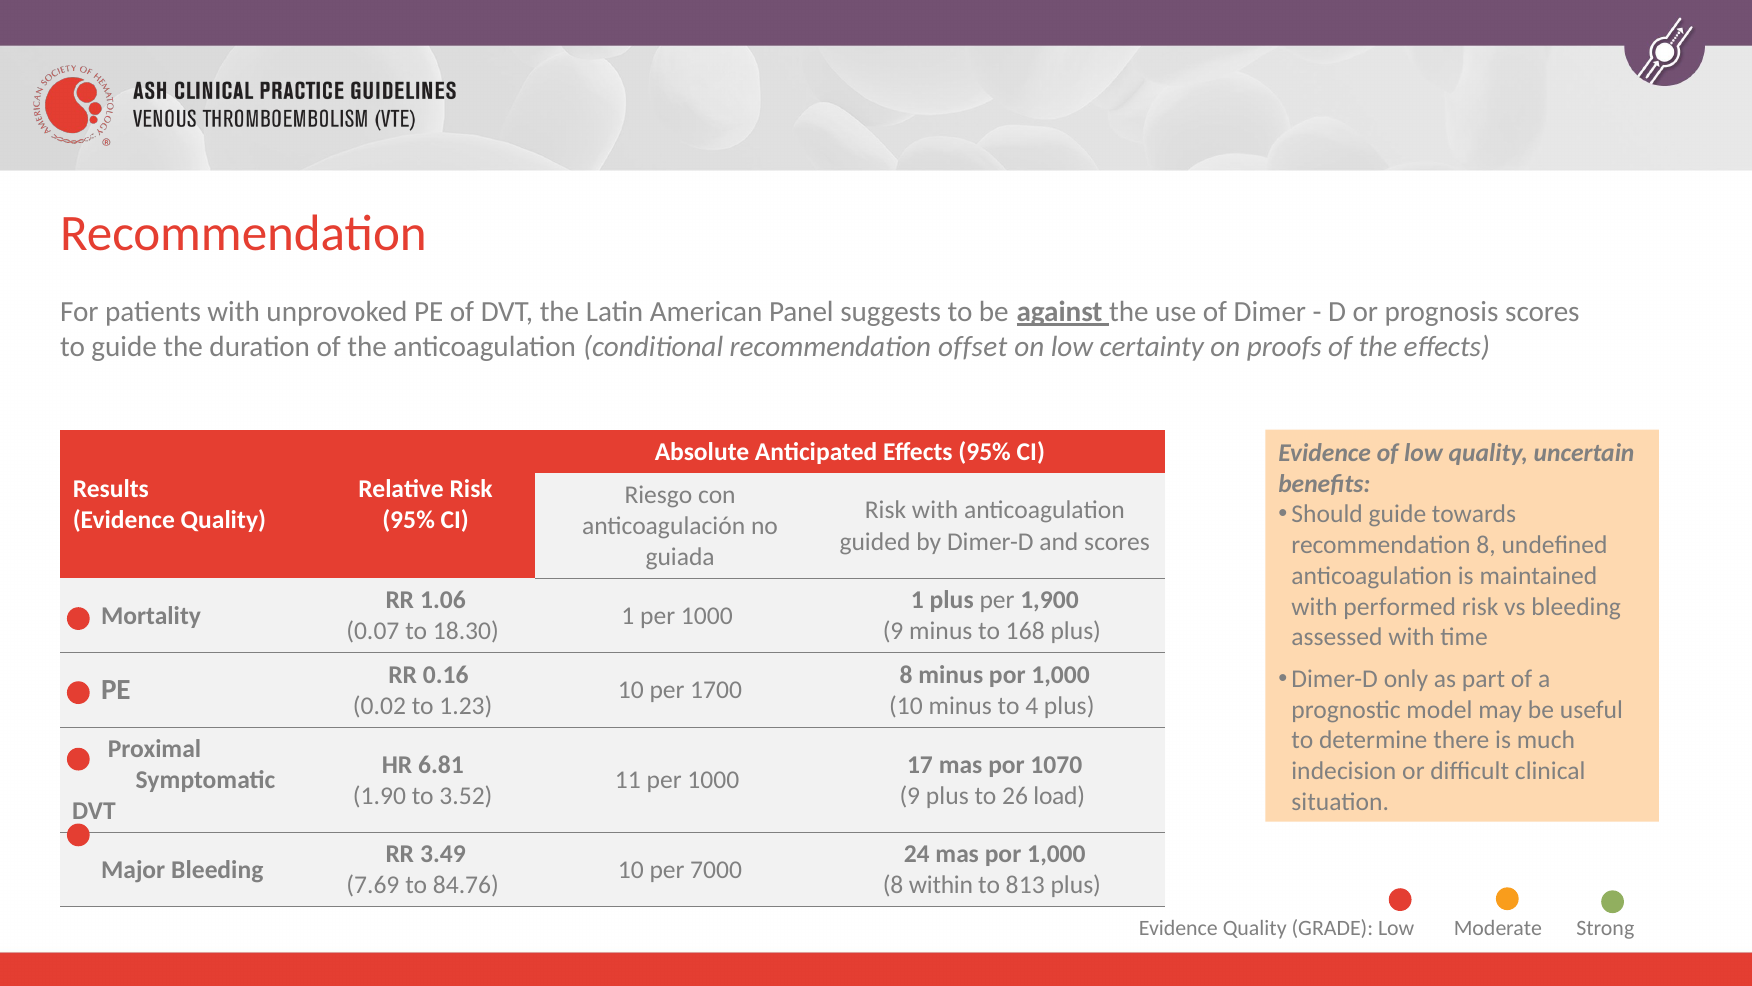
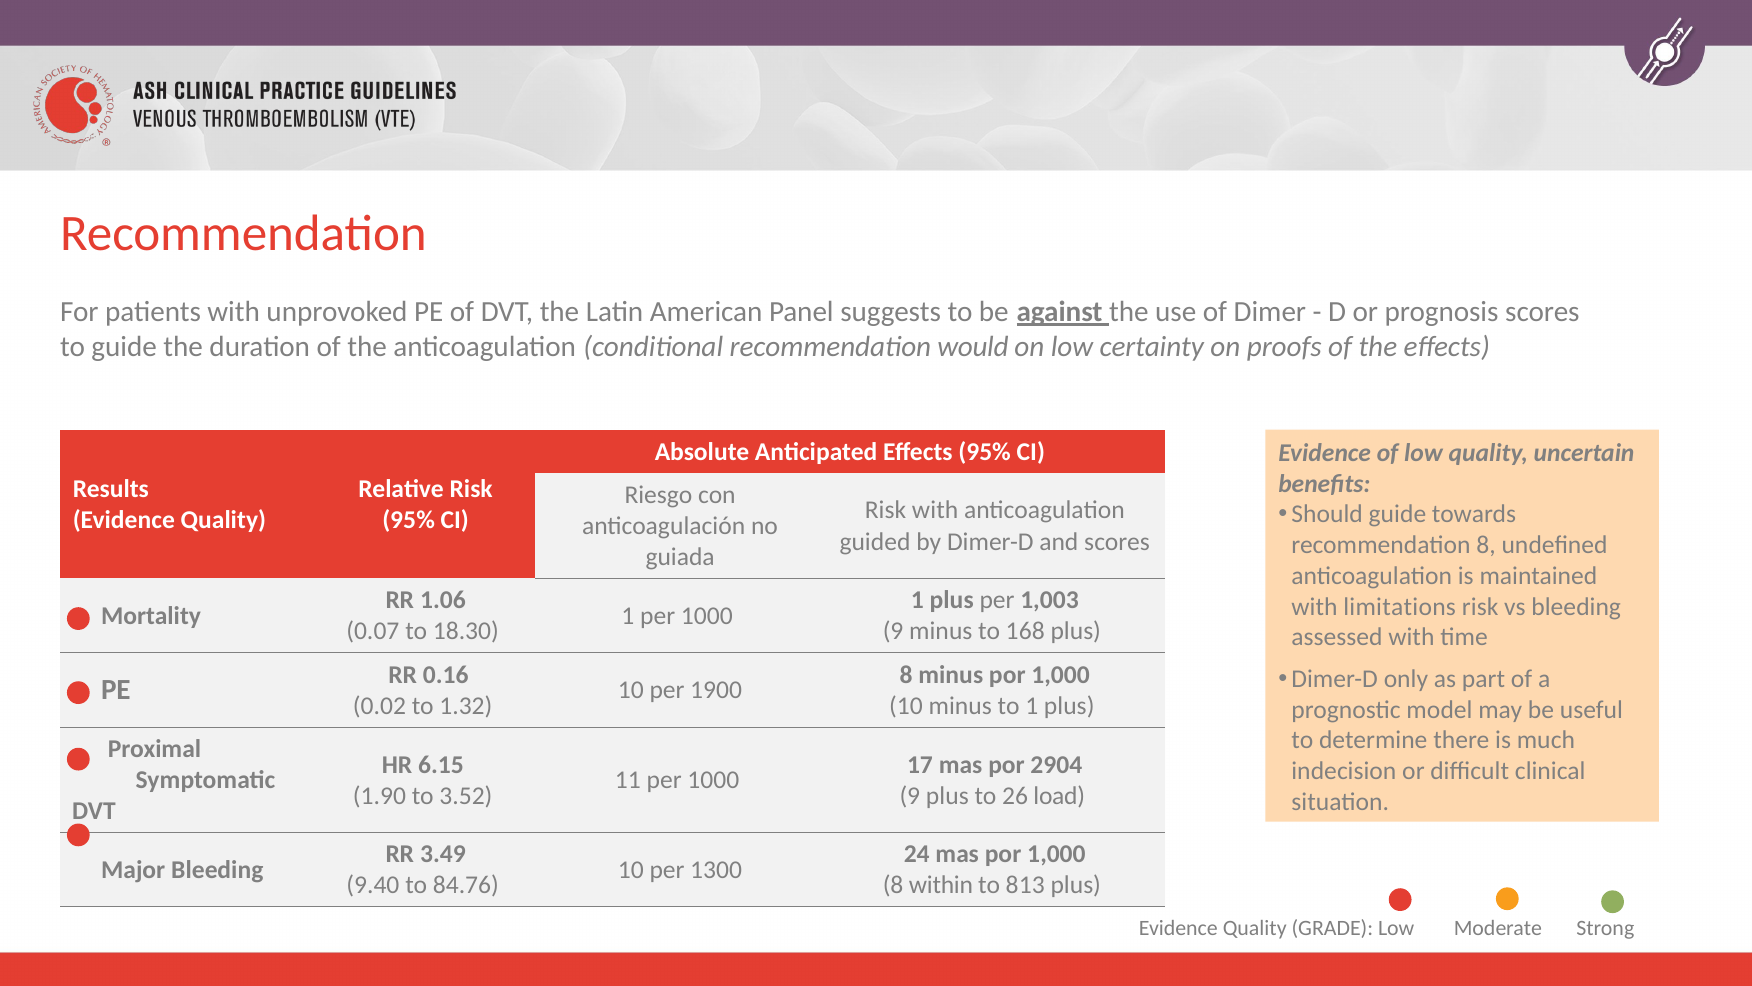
offset: offset -> would (973, 347)
1,900: 1,900 -> 1,003 (1049, 600)
performed: performed -> limitations (1400, 606)
1700: 1700 -> 1900 (716, 690)
1.23: 1.23 -> 1.32 (466, 705)
to 4: 4 -> 1 (1032, 705)
6.81: 6.81 -> 6.15 (441, 764)
1070: 1070 -> 2904 (1056, 764)
7000: 7000 -> 1300 (716, 870)
7.69: 7.69 -> 9.40 (373, 885)
